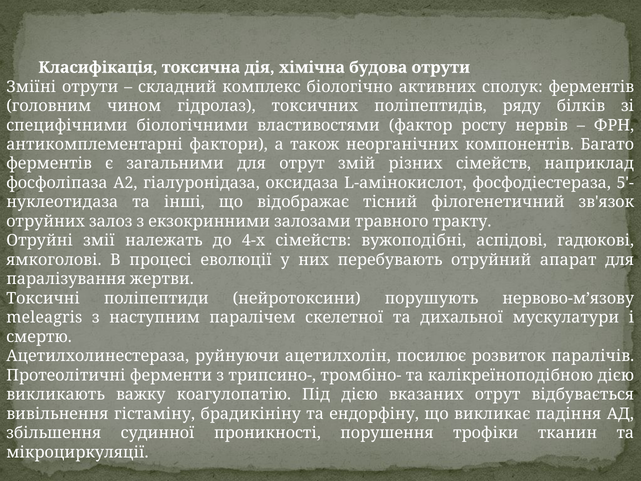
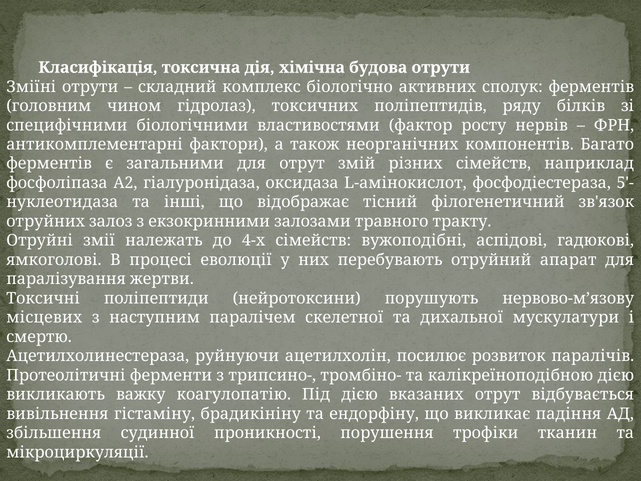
meleagris: meleagris -> місцевих (44, 317)
